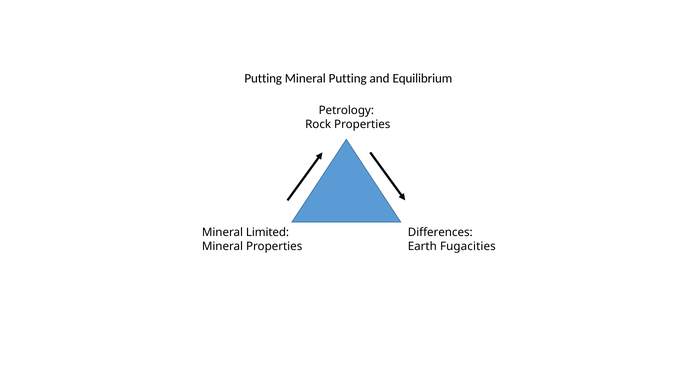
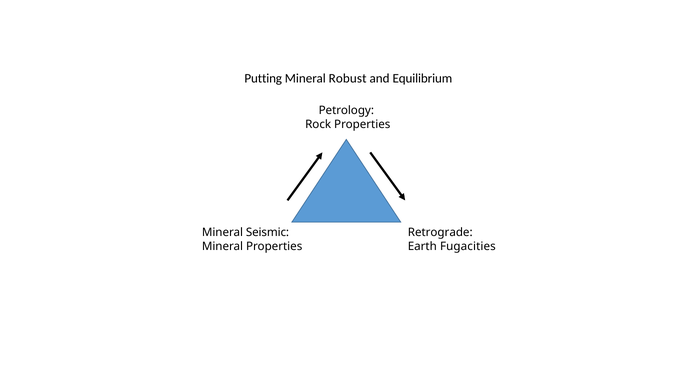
Mineral Putting: Putting -> Robust (348, 79)
Limited: Limited -> Seismic (267, 232)
Differences: Differences -> Retrograde (440, 232)
